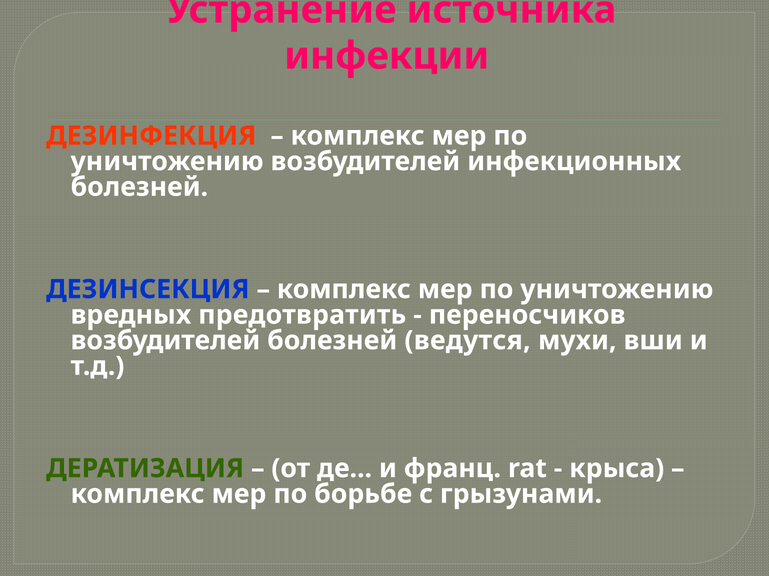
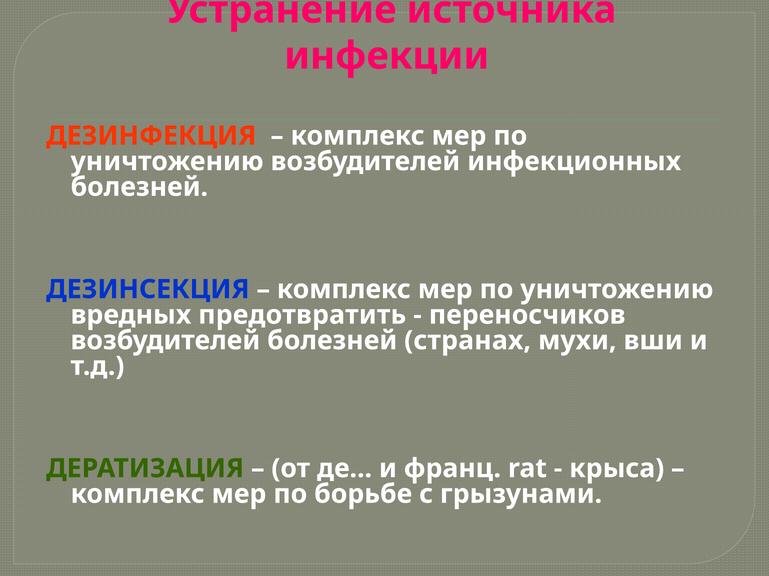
ведутся: ведутся -> странах (468, 341)
